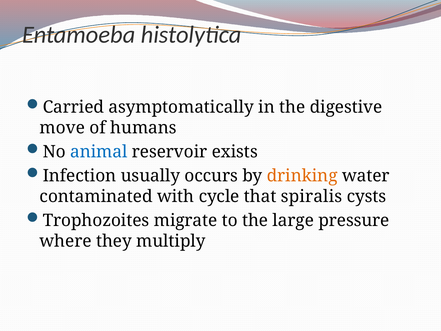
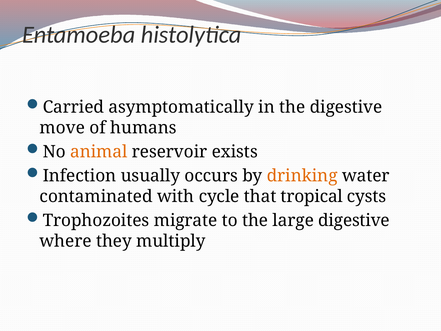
animal colour: blue -> orange (99, 152)
spiralis: spiralis -> tropical (312, 196)
large pressure: pressure -> digestive (354, 220)
